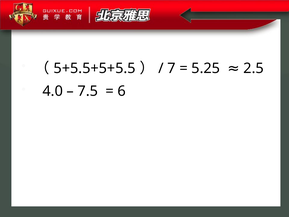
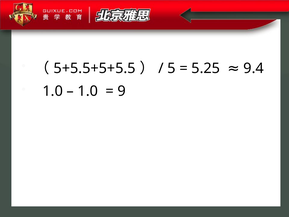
7: 7 -> 5 (172, 68)
2.5: 2.5 -> 9.4 (254, 68)
4.0: 4.0 -> 1.0 (53, 91)
7.5: 7.5 -> 1.0 (88, 91)
6: 6 -> 9 (122, 91)
